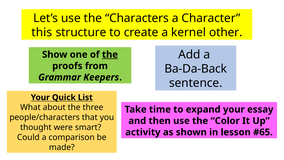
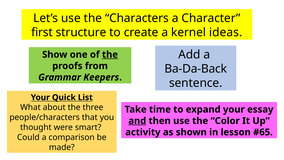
this: this -> first (42, 32)
other: other -> ideas (226, 32)
and underline: none -> present (137, 121)
